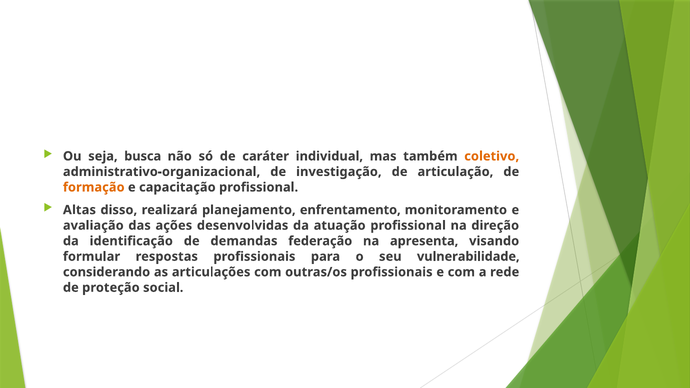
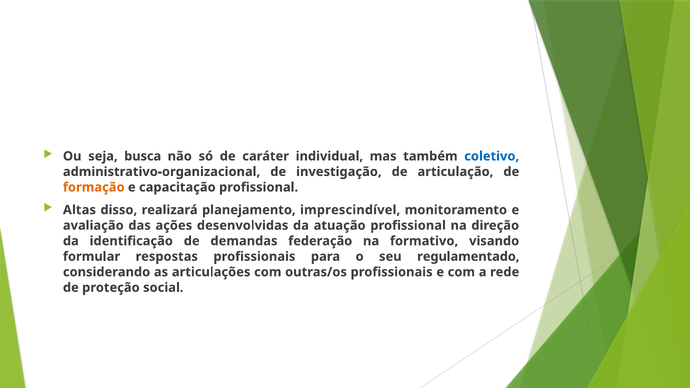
coletivo colour: orange -> blue (492, 156)
enfrentamento: enfrentamento -> imprescindível (350, 210)
apresenta: apresenta -> formativo (424, 241)
vulnerabilidade: vulnerabilidade -> regulamentado (468, 257)
